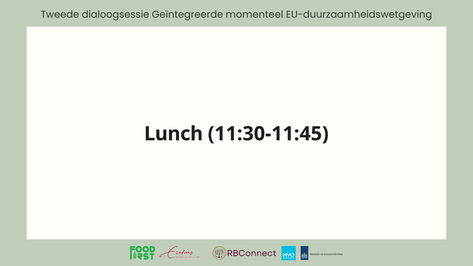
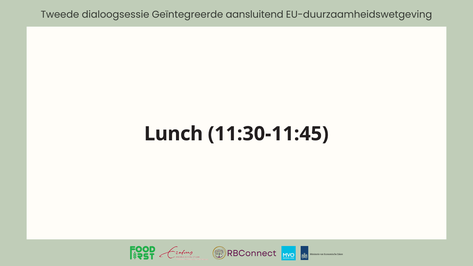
momenteel: momenteel -> aansluitend (255, 15)
